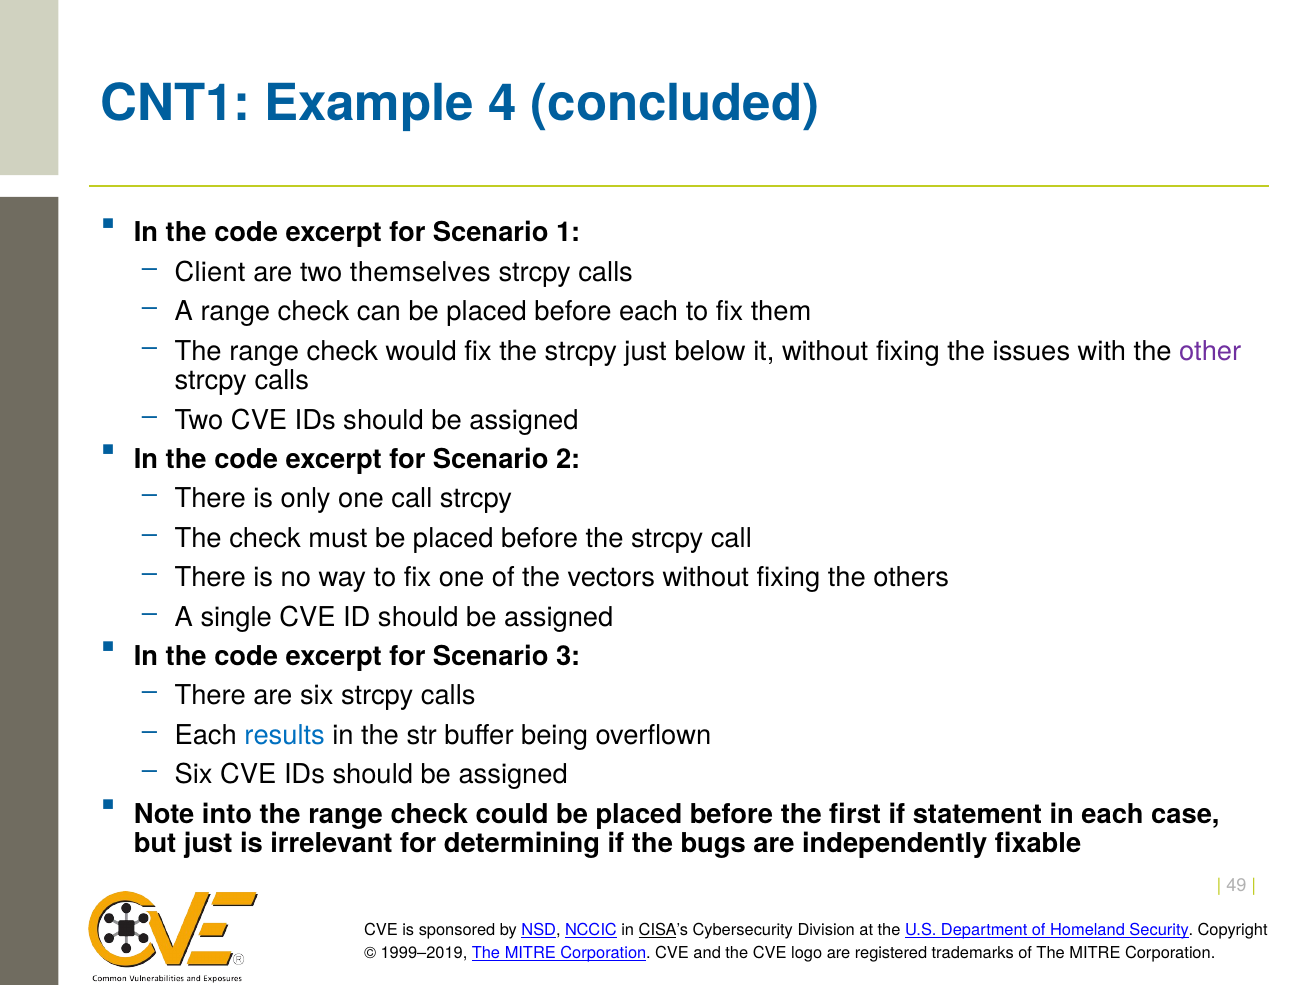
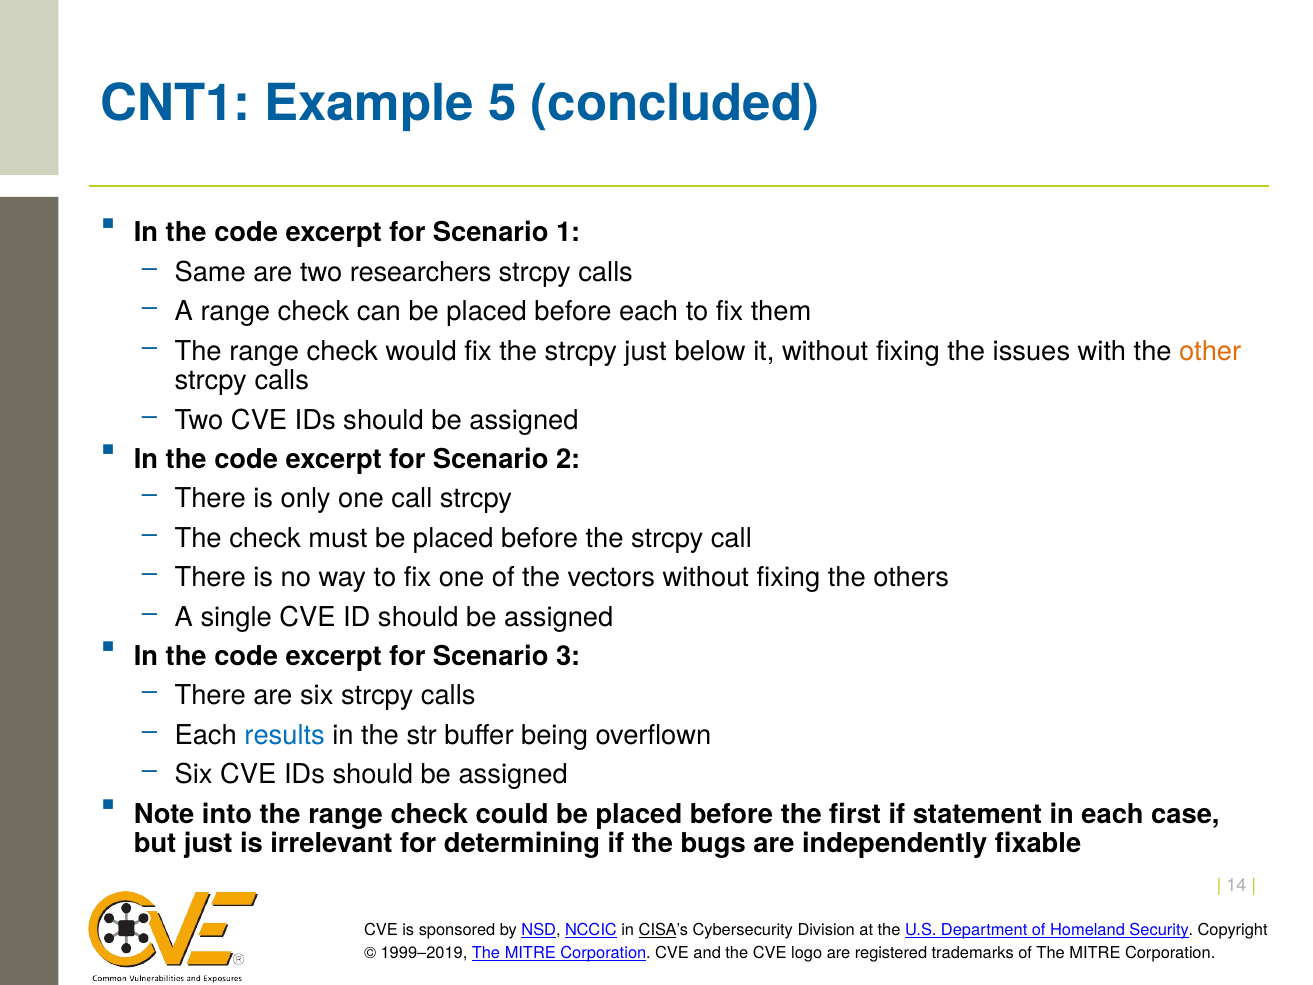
4: 4 -> 5 (502, 104)
Client: Client -> Same (210, 272)
themselves: themselves -> researchers (421, 272)
other colour: purple -> orange (1210, 351)
49: 49 -> 14 (1236, 885)
